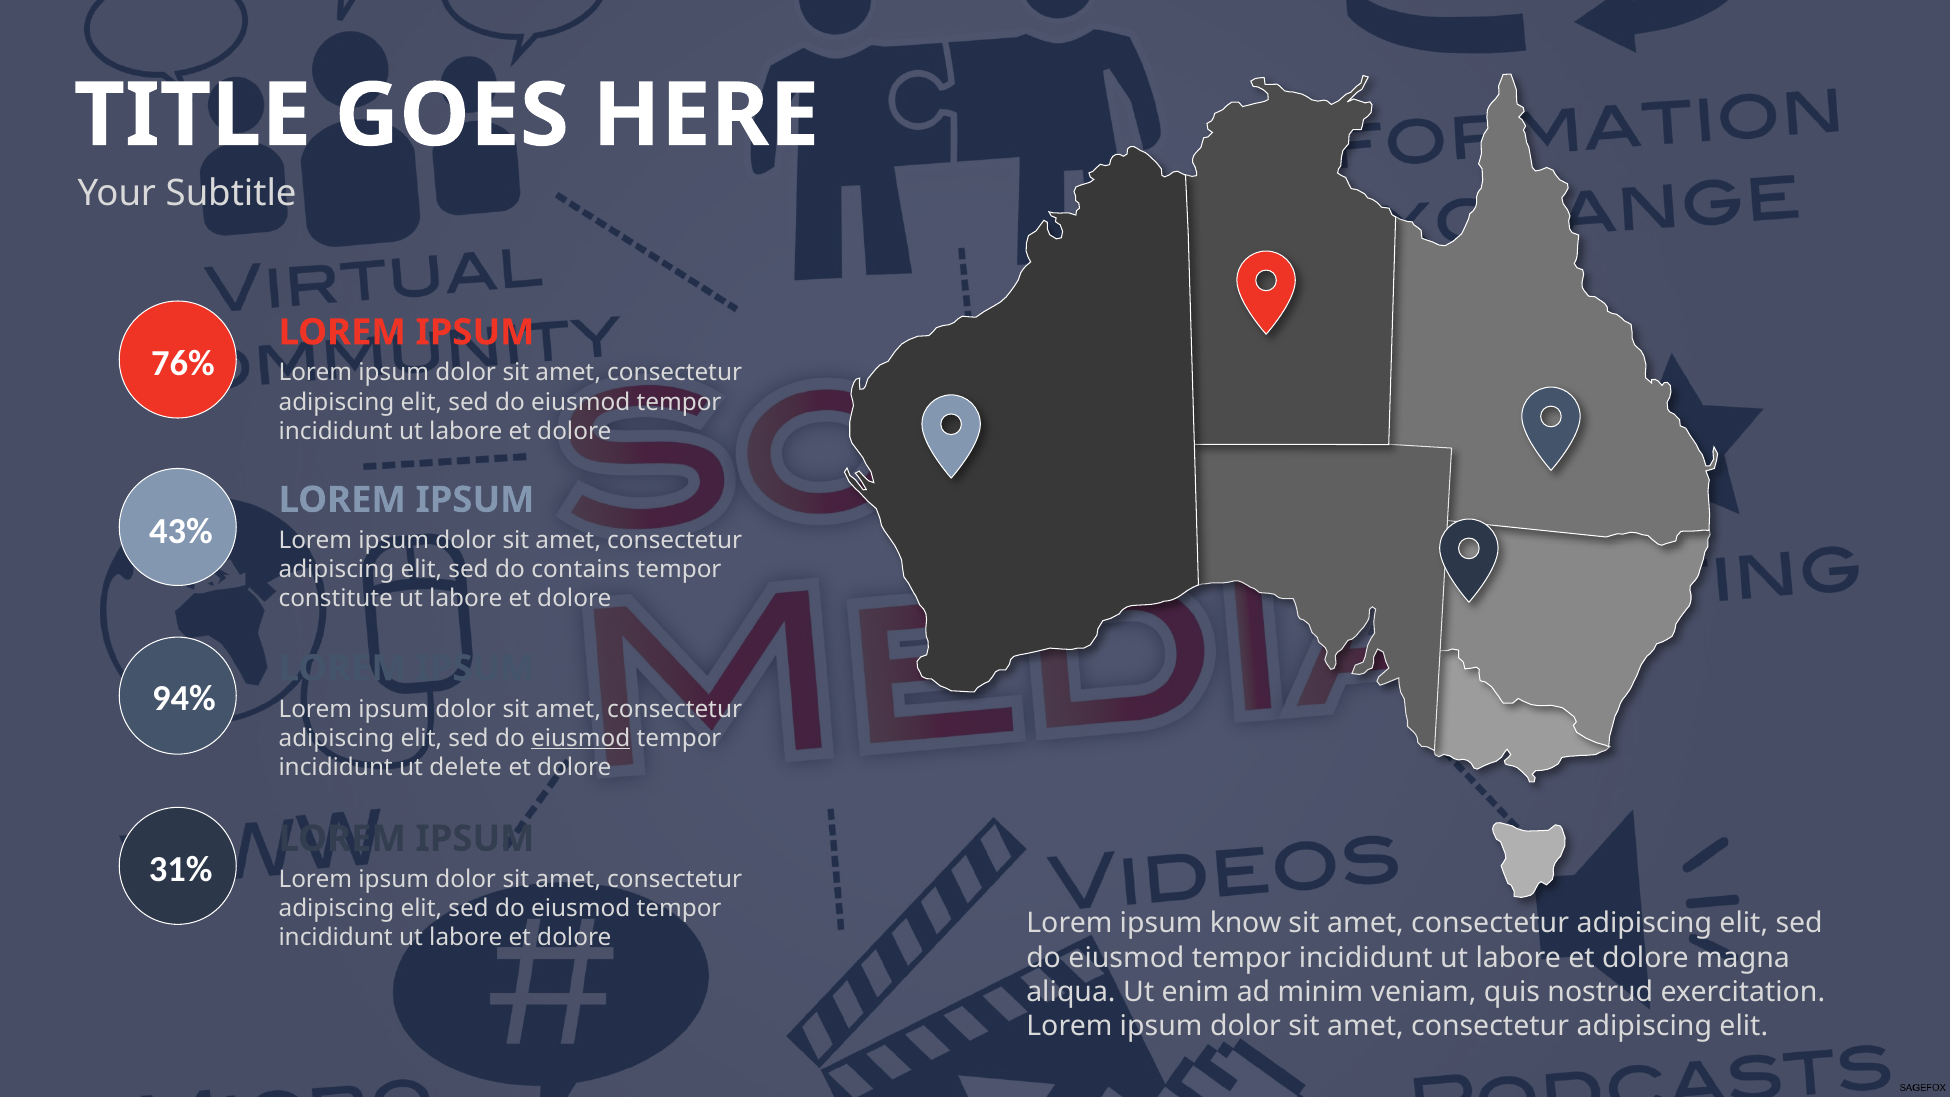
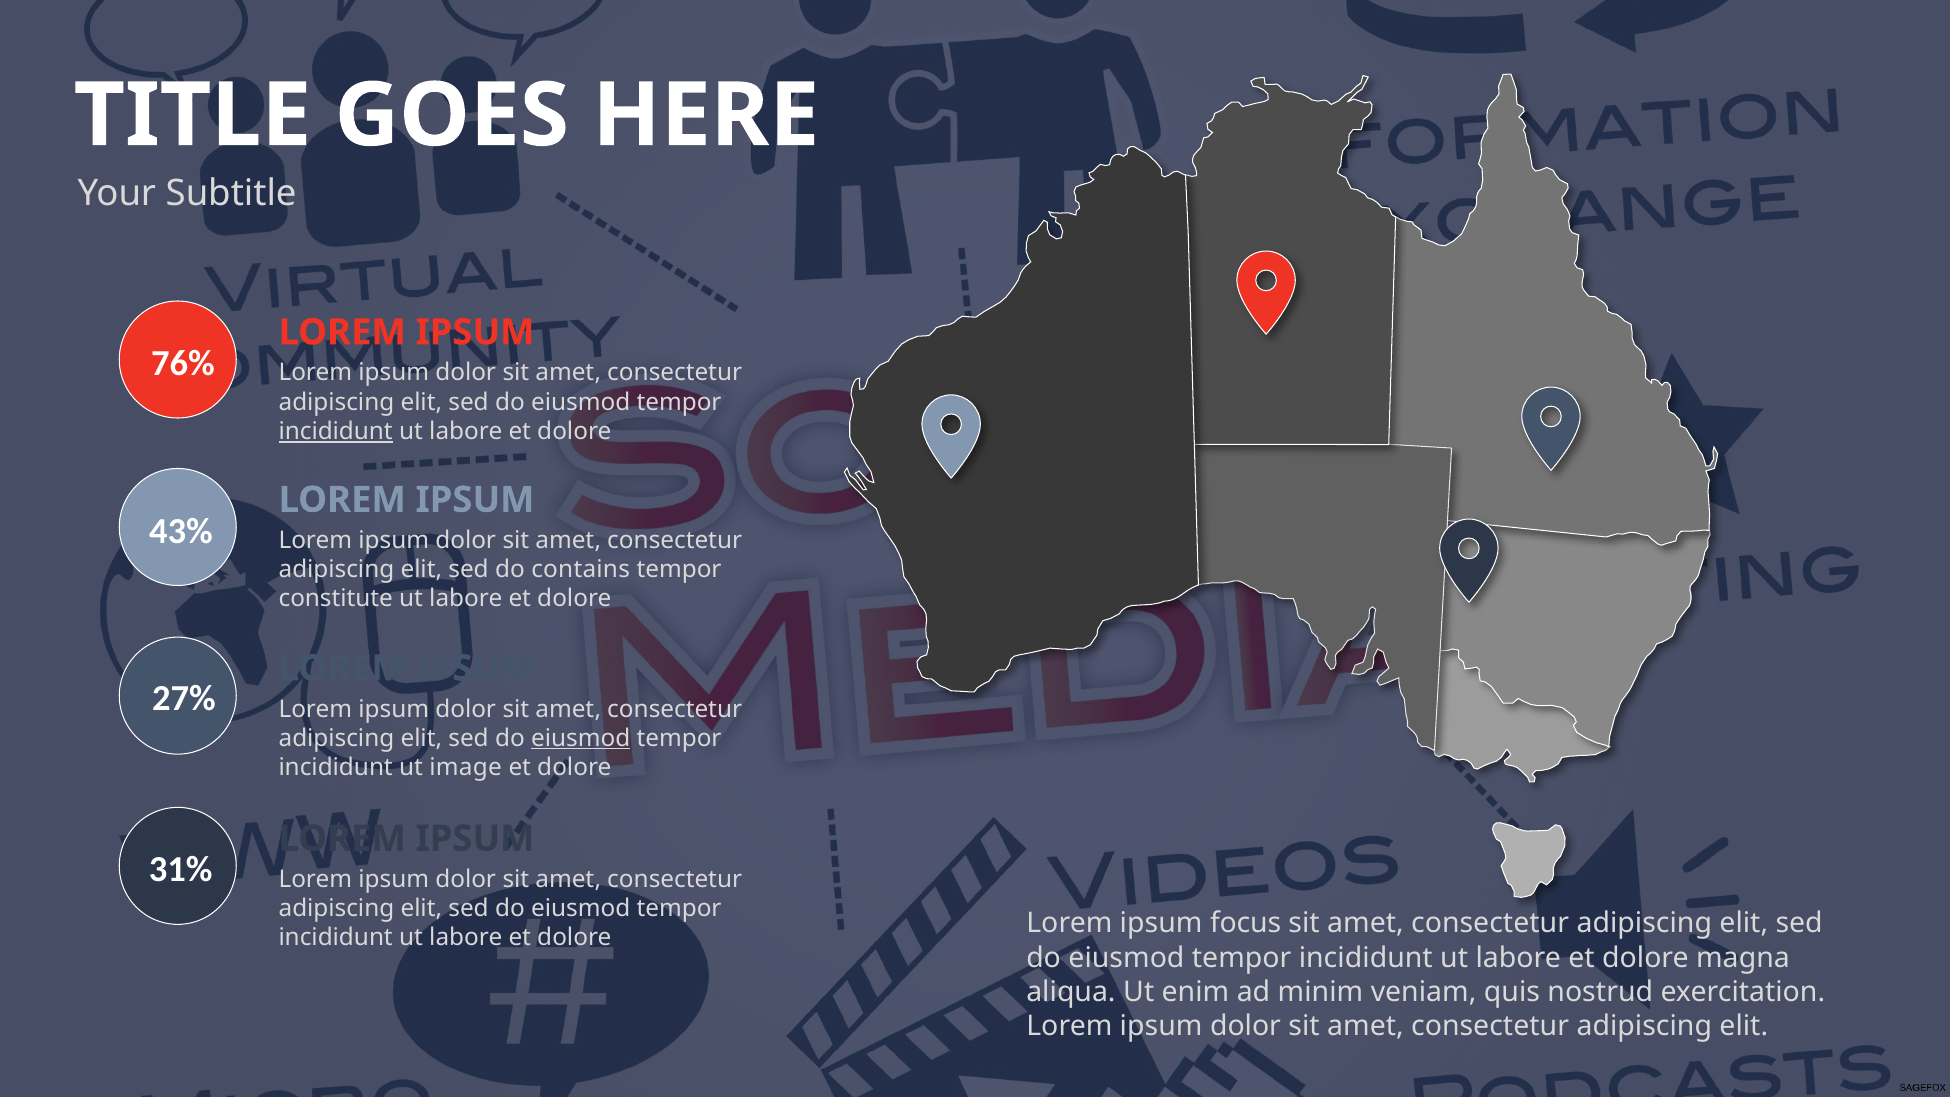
incididunt underline: none -> present (336, 431)
94%: 94% -> 27% (184, 698)
delete: delete -> image (466, 767)
know: know -> focus (1246, 923)
